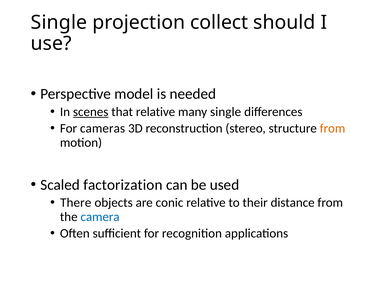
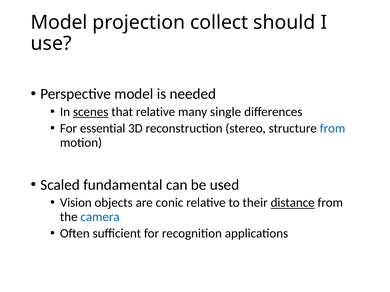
Single: Single -> Model (59, 23)
cameras: cameras -> essential (103, 129)
from colour: orange -> blue (332, 129)
factorization: factorization -> fundamental (123, 185)
There: There -> Vision (76, 203)
distance underline: none -> present (293, 203)
